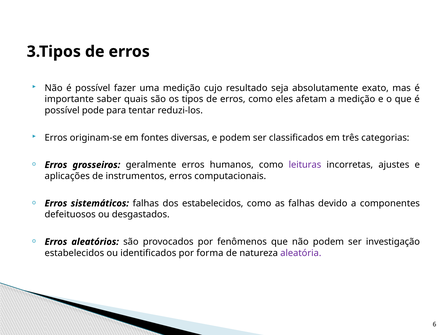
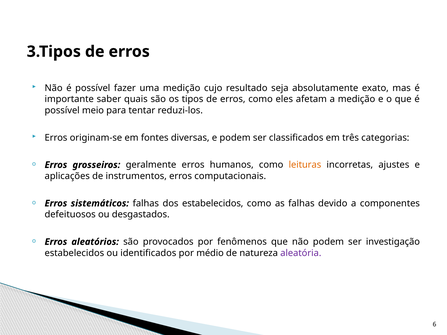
pode: pode -> meio (93, 110)
leituras colour: purple -> orange (305, 165)
forma: forma -> médio (210, 253)
